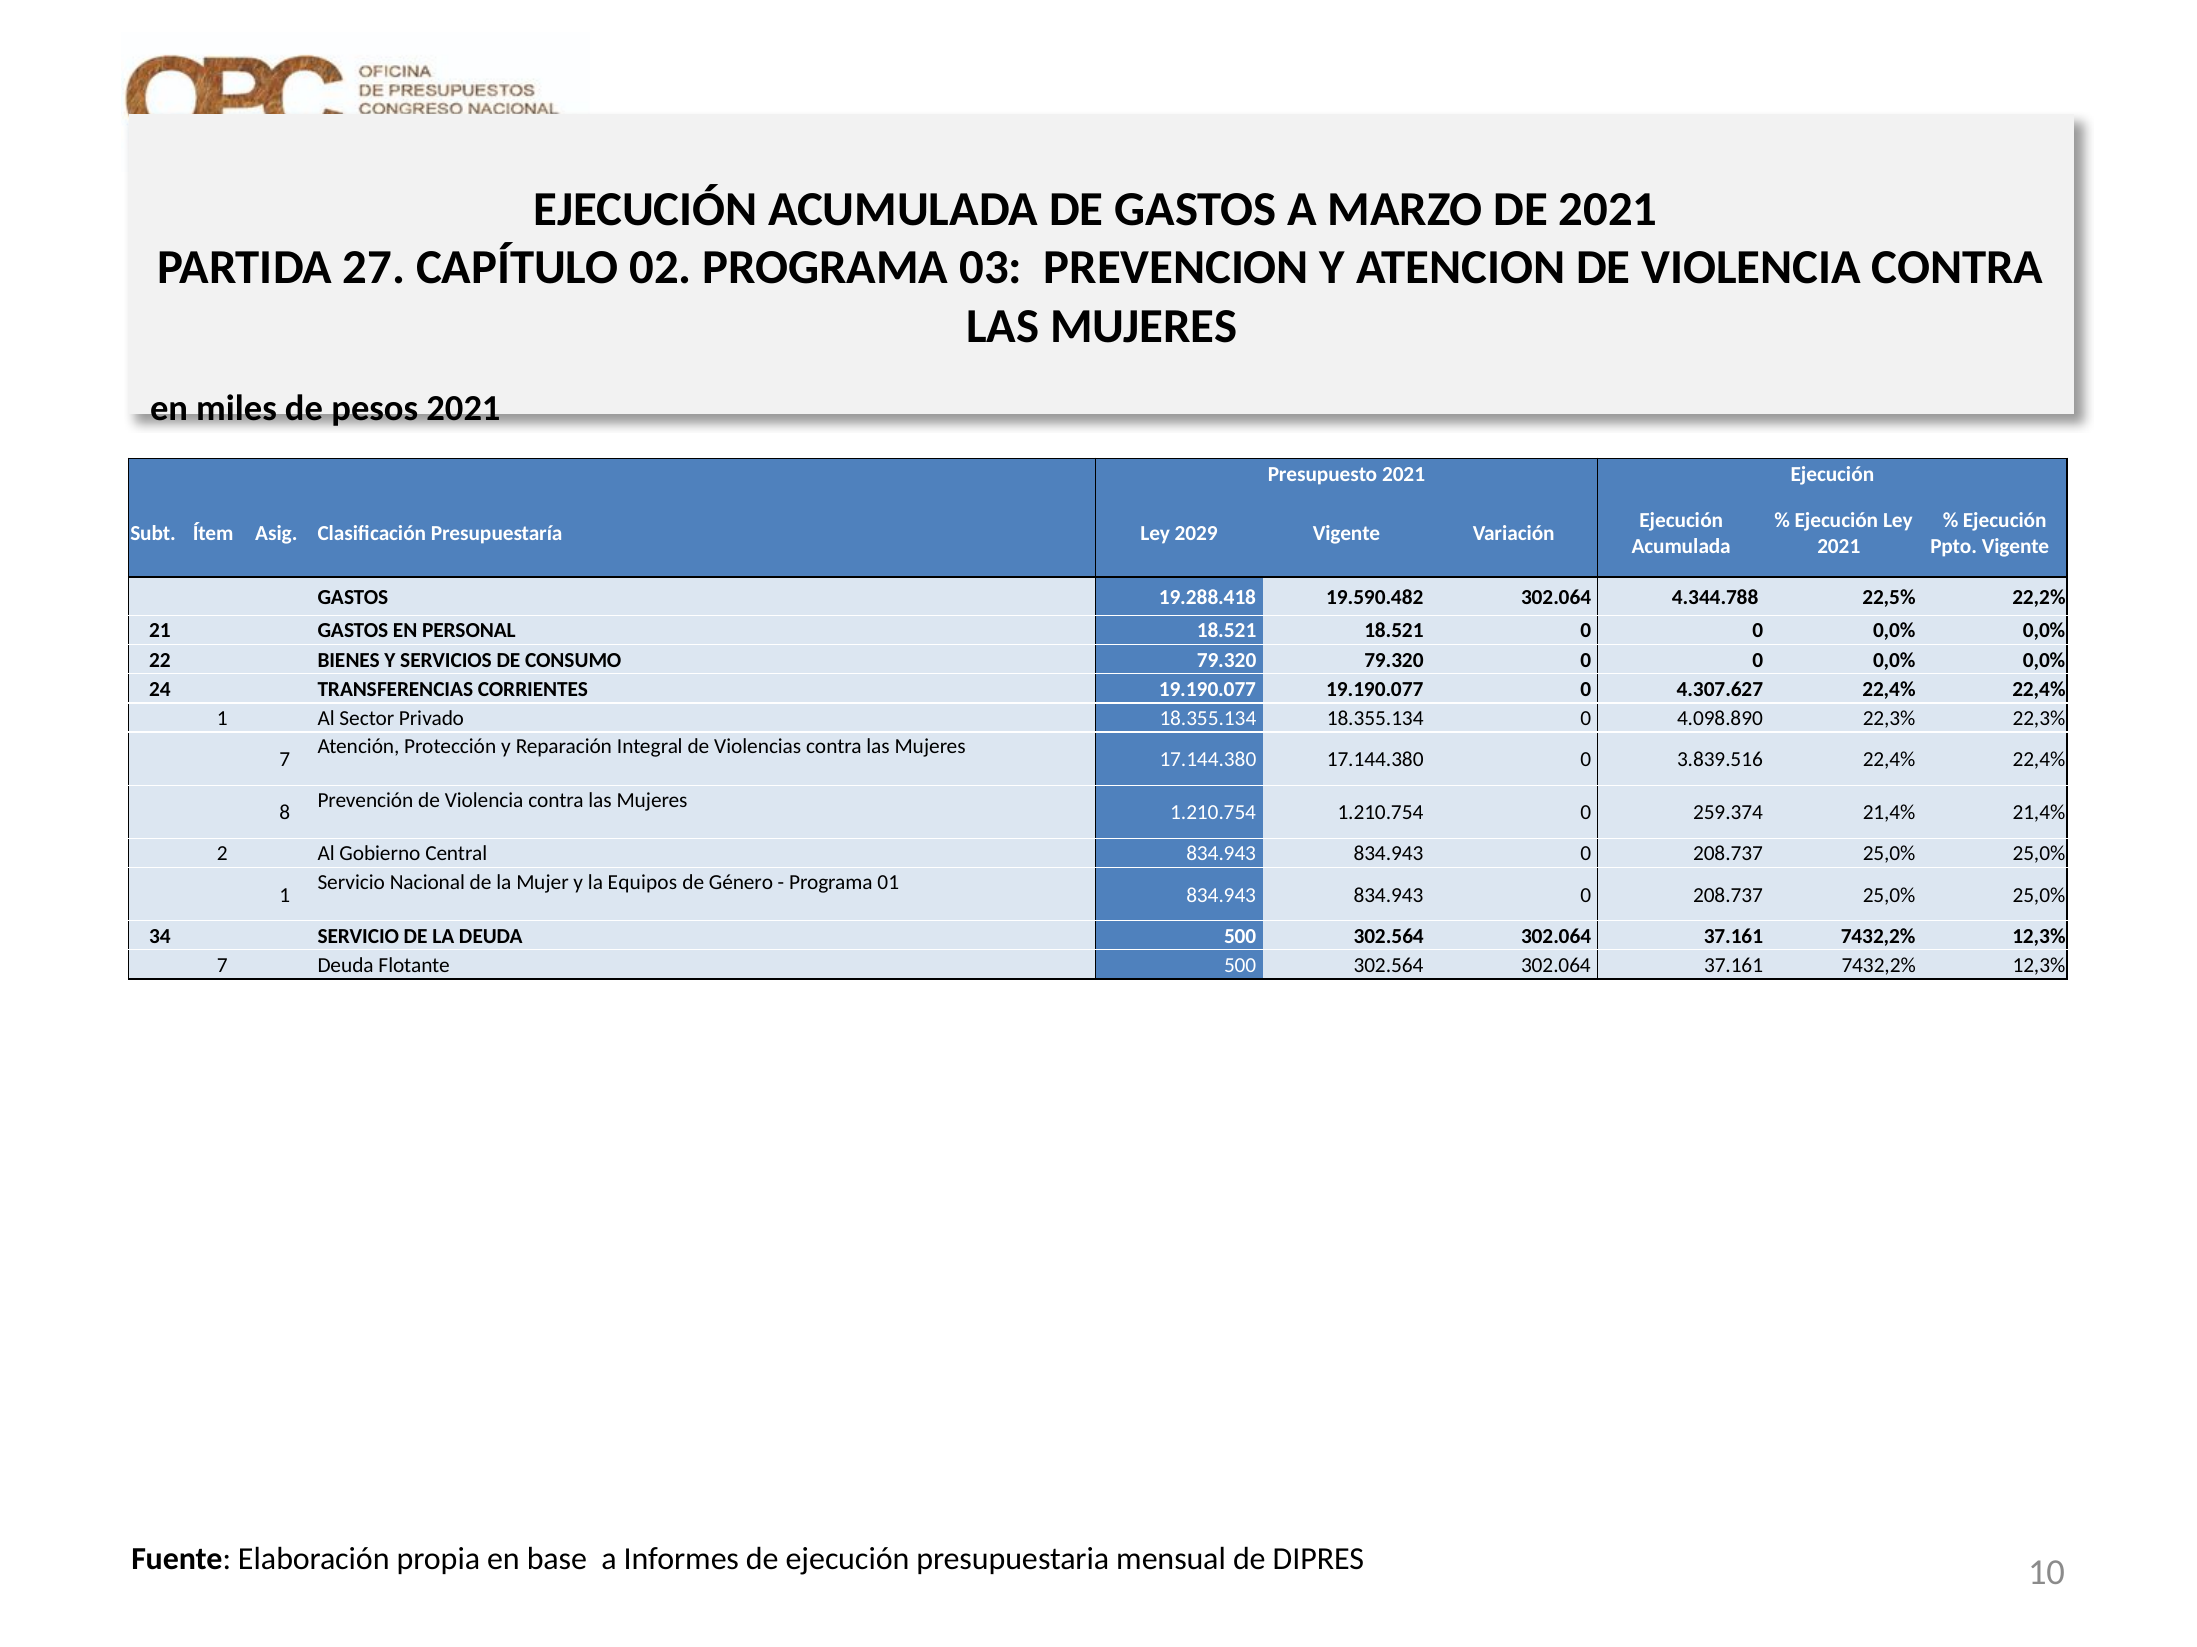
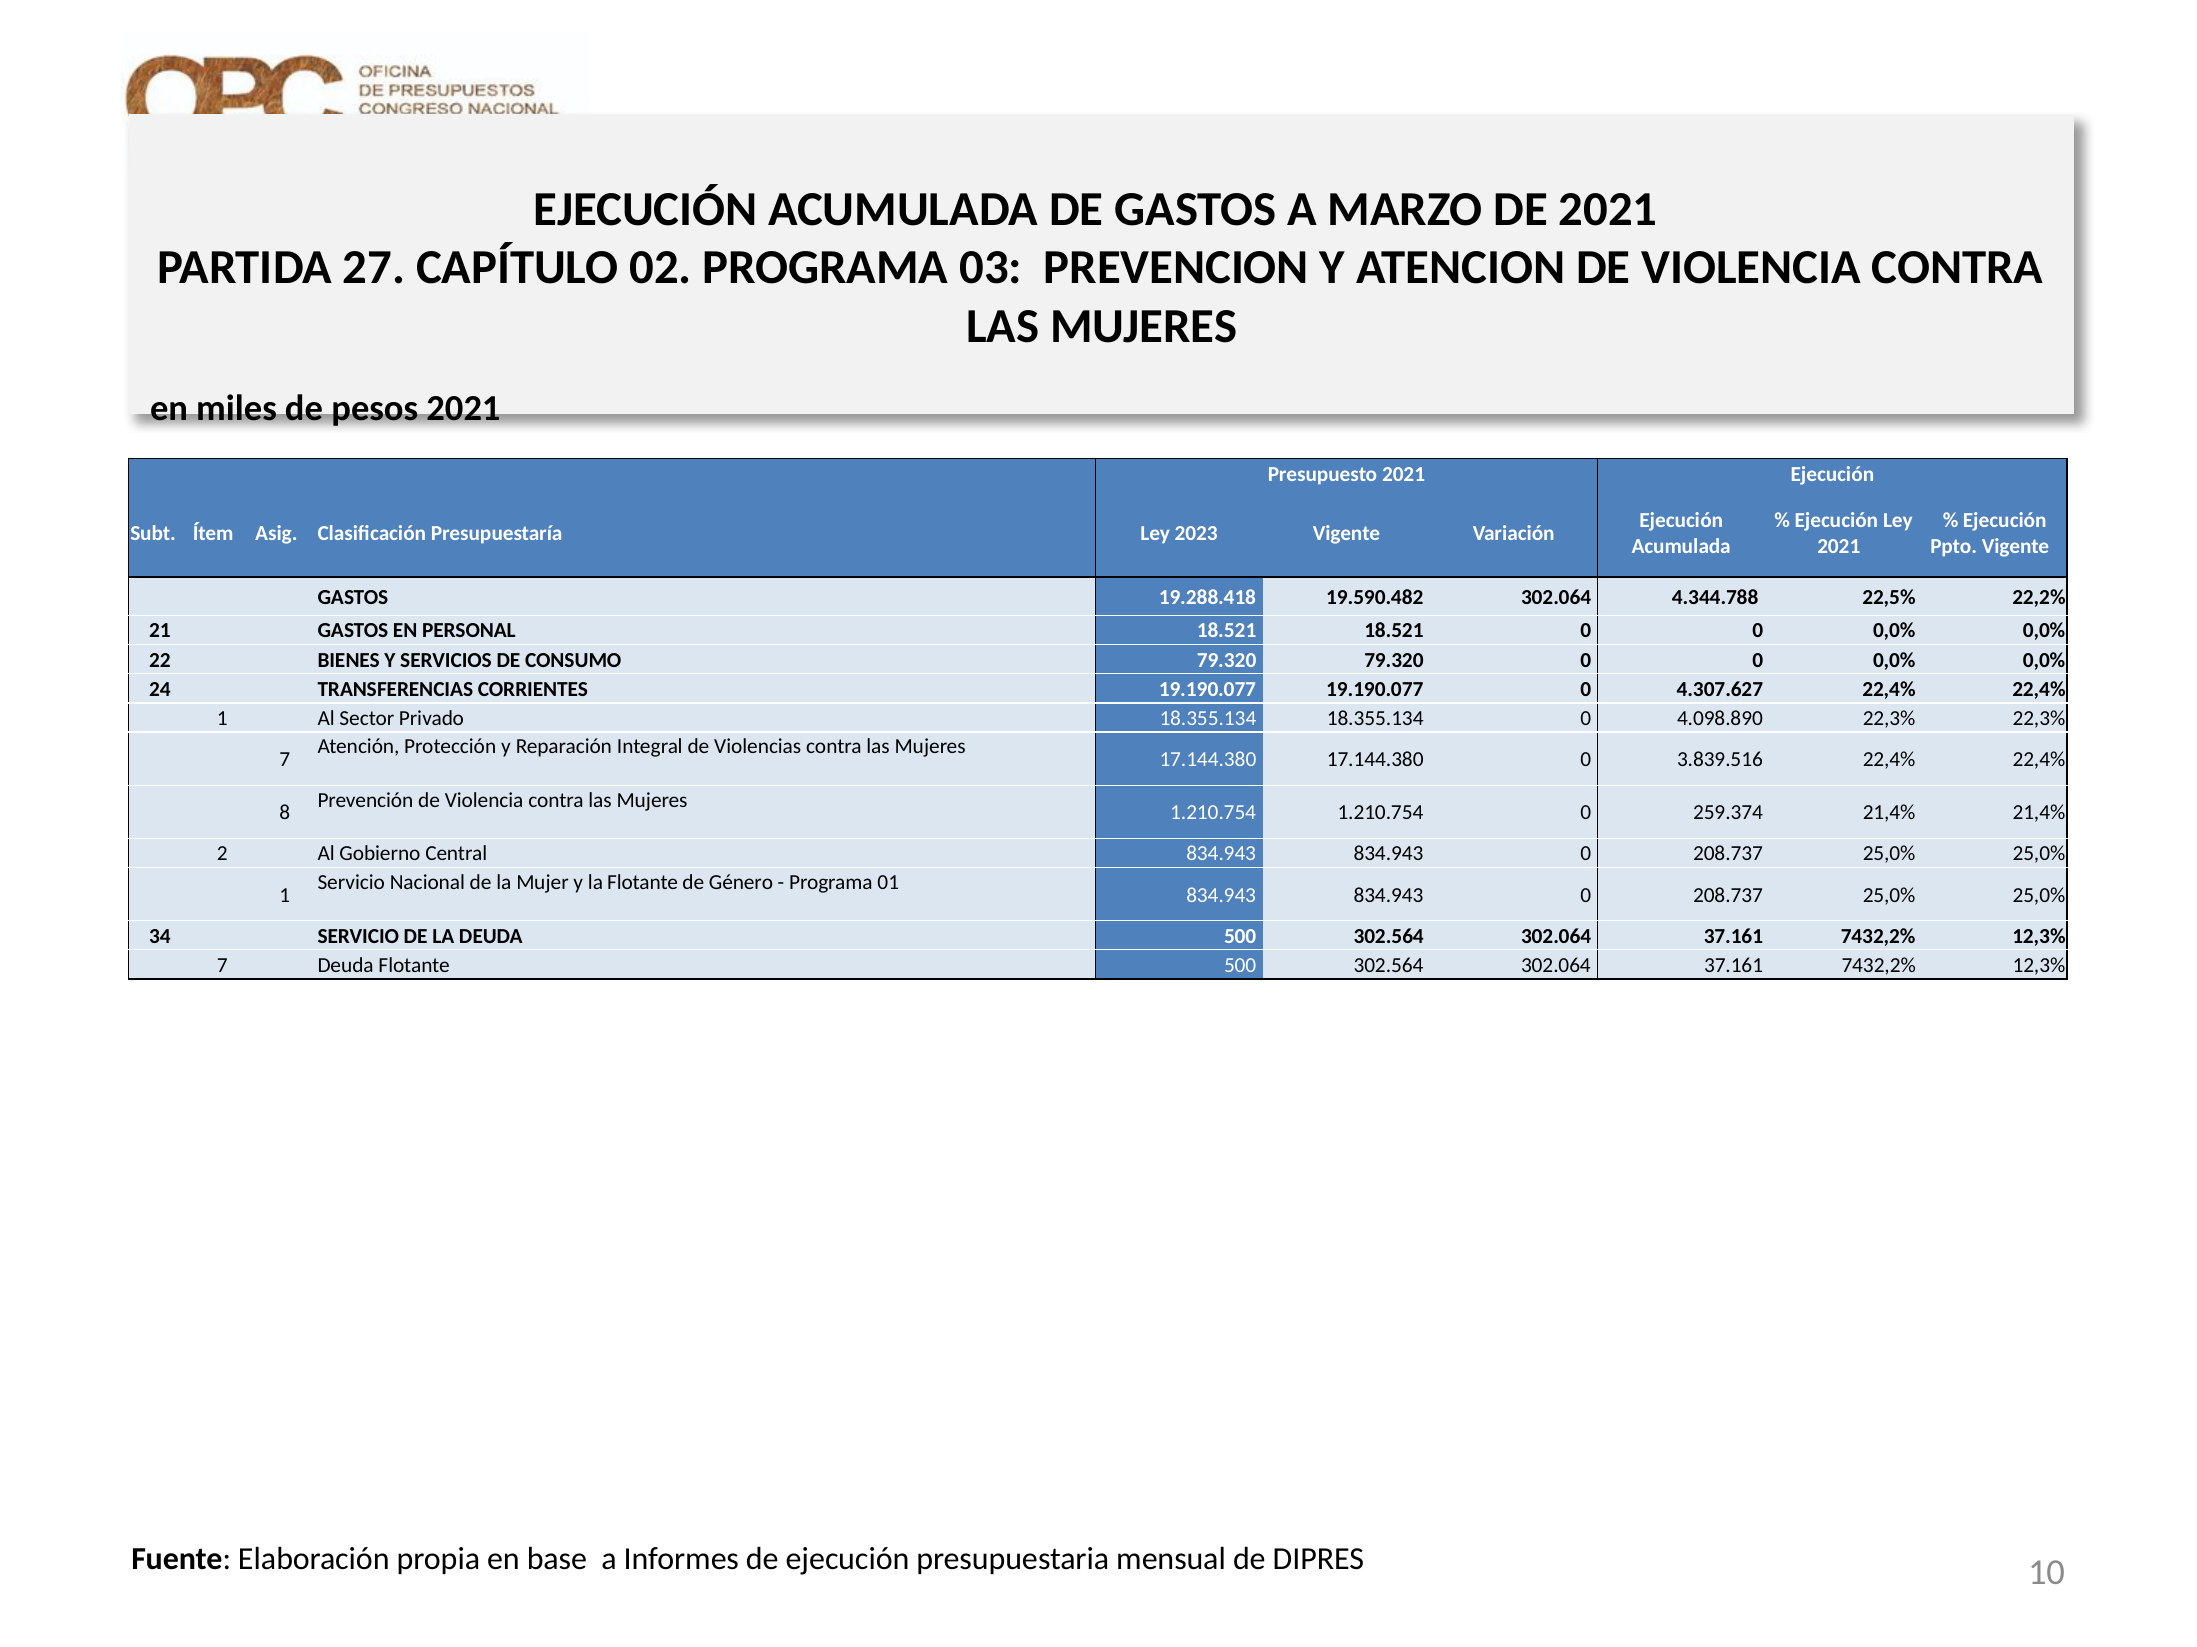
2029: 2029 -> 2023 (1196, 533)
la Equipos: Equipos -> Flotante (643, 883)
